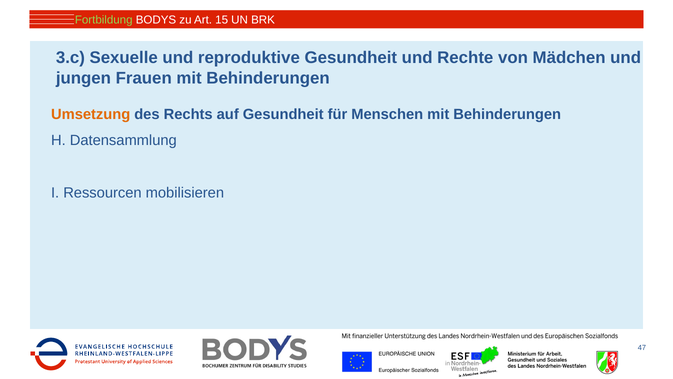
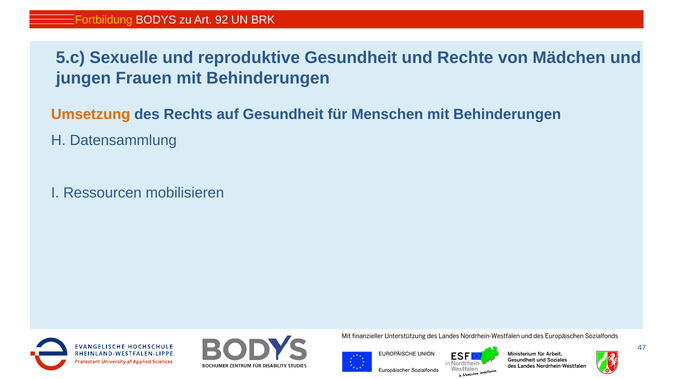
Fortbildung colour: light green -> yellow (104, 20)
15: 15 -> 92 (222, 20)
3.c: 3.c -> 5.c (70, 58)
